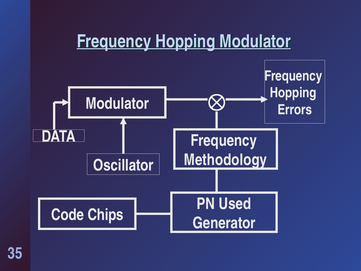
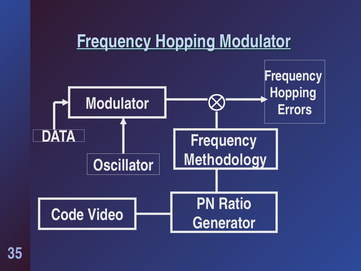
Used: Used -> Ratio (235, 204)
Chips: Chips -> Video (105, 215)
